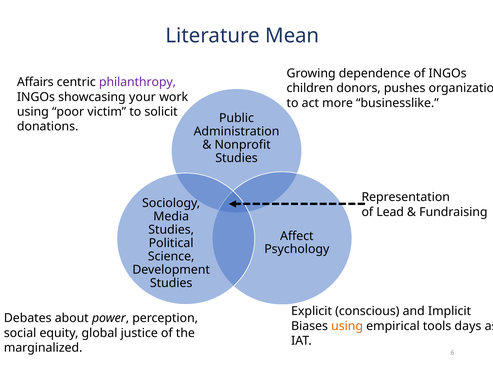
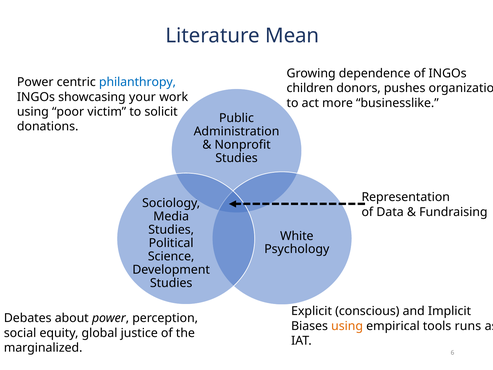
Affairs: Affairs -> Power (35, 82)
philanthropy colour: purple -> blue (137, 82)
Lead: Lead -> Data (390, 212)
Affect: Affect -> White (297, 236)
days: days -> runs (468, 326)
